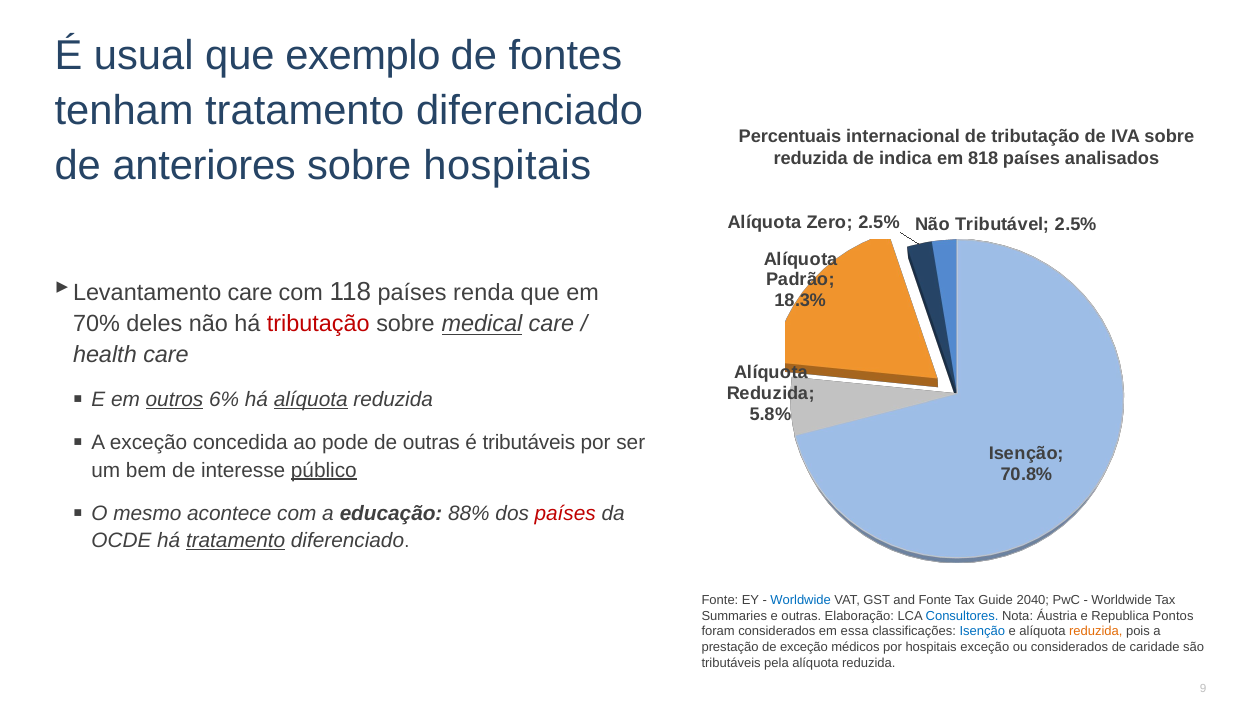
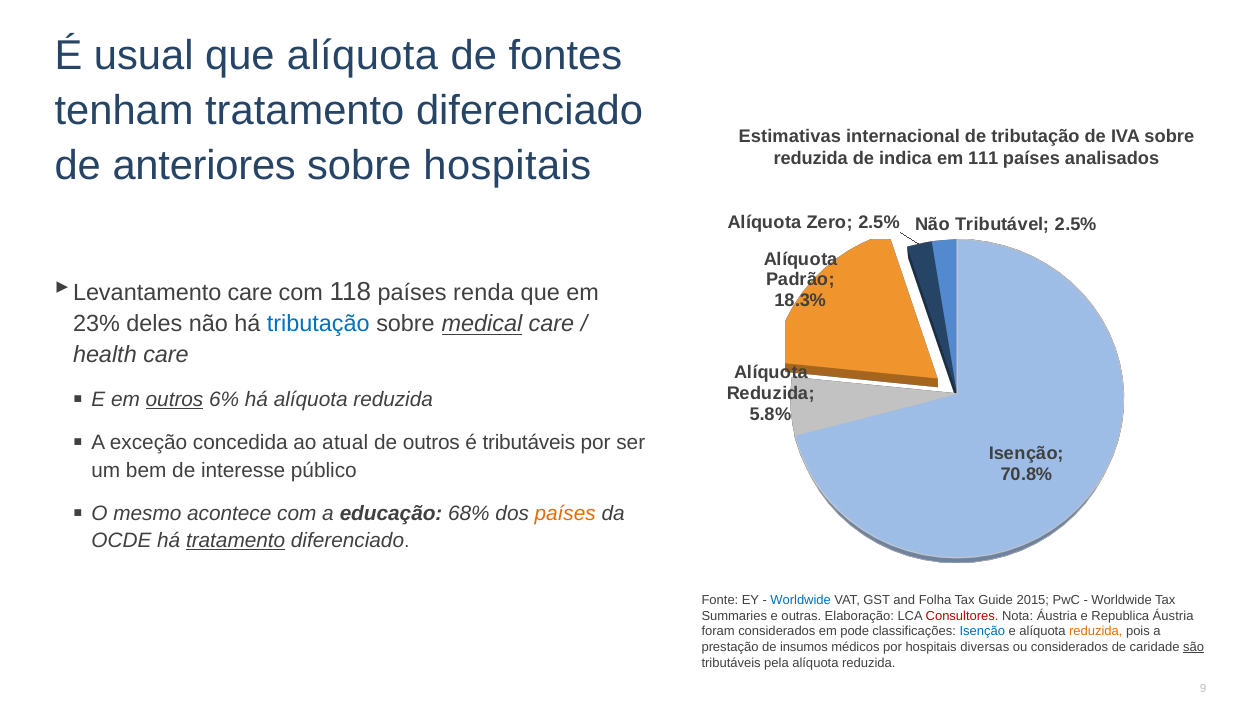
que exemplo: exemplo -> alíquota (363, 56)
Percentuais: Percentuais -> Estimativas (790, 136)
818: 818 -> 111 (983, 158)
70%: 70% -> 23% (96, 324)
tributação colour: red -> blue (318, 324)
alíquota underline: present -> none (311, 400)
pode: pode -> atual (345, 443)
de outras: outras -> outros (431, 443)
público underline: present -> none (324, 470)
88%: 88% -> 68% (469, 513)
países colour: red -> orange (565, 513)
and Fonte: Fonte -> Folha (935, 600)
2040: 2040 -> 2015 (1033, 600)
Consultores colour: blue -> red (962, 616)
Republica Pontos: Pontos -> Áustria (1173, 616)
essa: essa -> pode (855, 632)
de exceção: exceção -> insumos (804, 647)
hospitais exceção: exceção -> diversas (985, 647)
são underline: none -> present (1194, 647)
